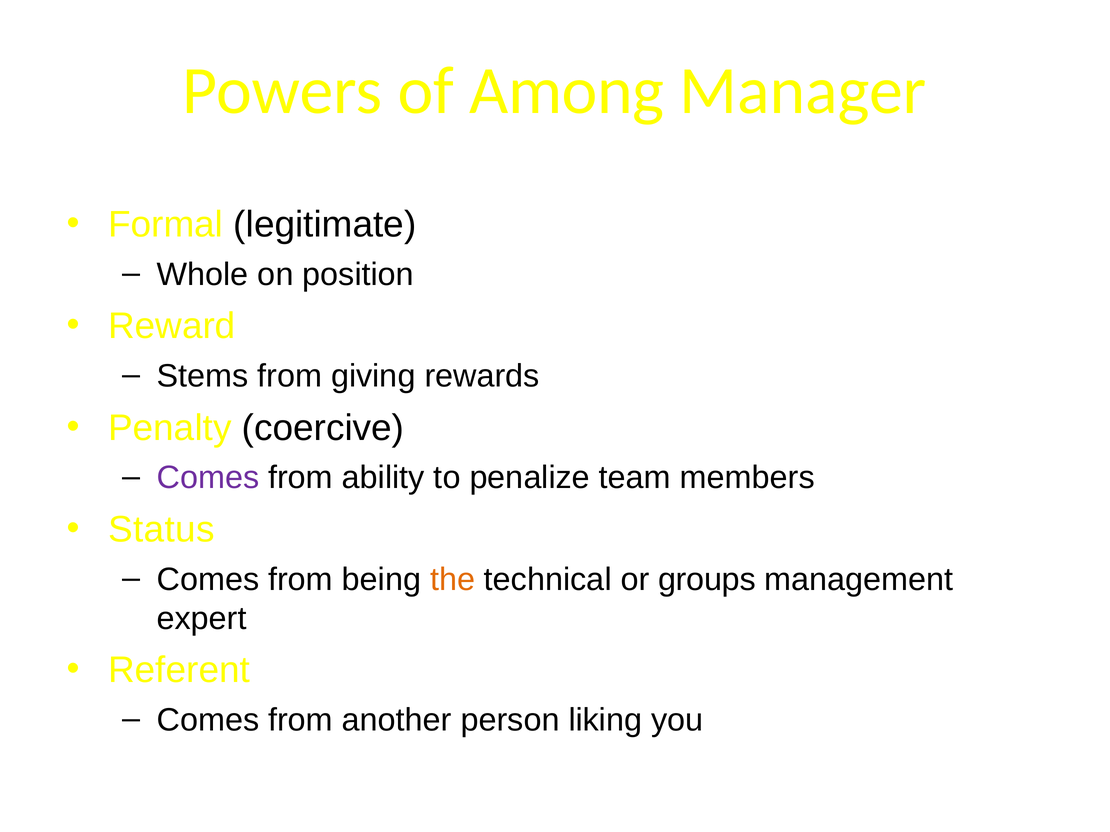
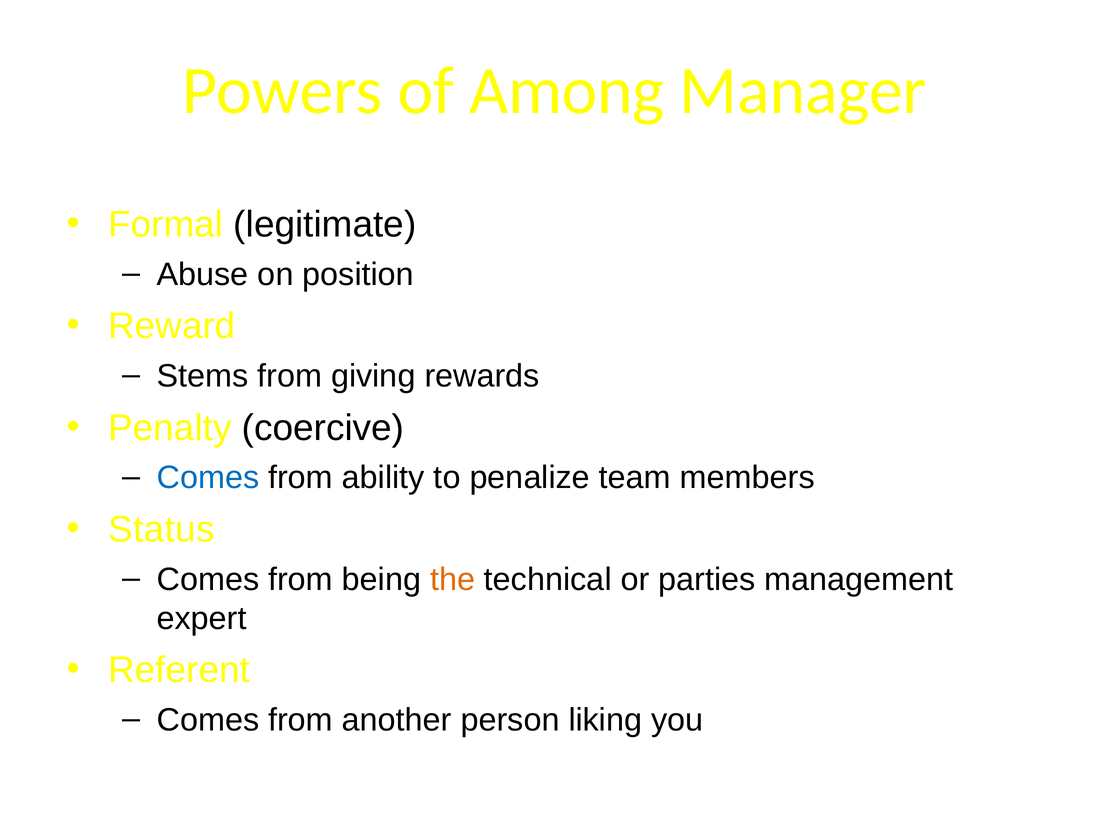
Whole: Whole -> Abuse (203, 275)
Comes colour: purple -> blue (208, 478)
groups: groups -> parties (707, 580)
